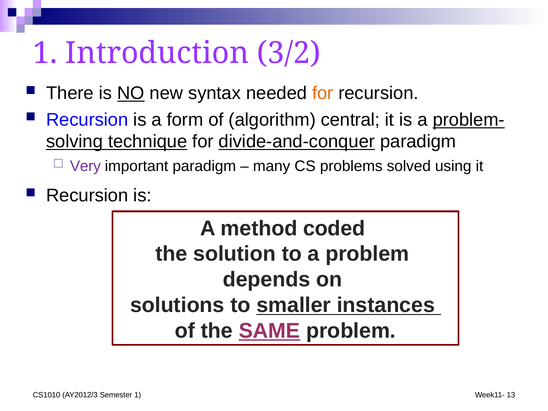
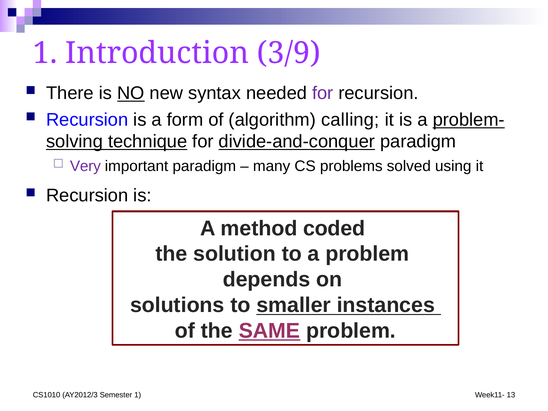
3/2: 3/2 -> 3/9 (289, 53)
for colour: orange -> purple (323, 93)
central: central -> calling (350, 120)
